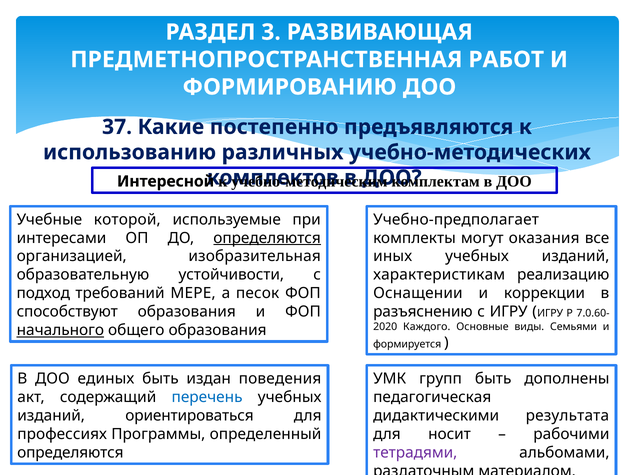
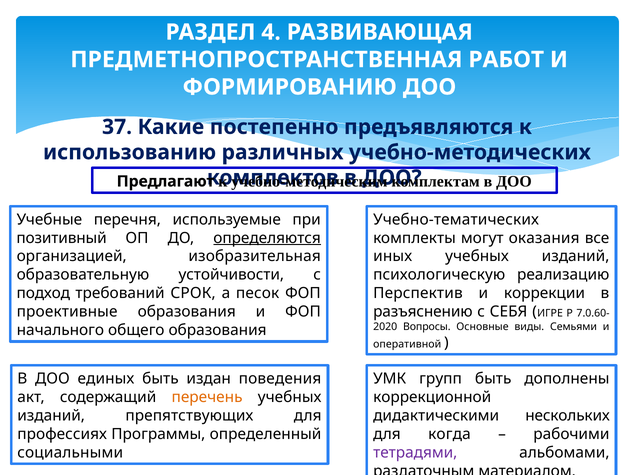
3: 3 -> 4 (271, 32)
Интересной: Интересной -> Предлагают (166, 182)
которой: которой -> перечня (127, 220)
Учебно-предполагает: Учебно-предполагает -> Учебно-тематических (456, 220)
интересами: интересами -> позитивный (62, 238)
характеристикам: характеристикам -> психологическую (439, 275)
МЕРЕ: МЕРЕ -> СРОК (193, 294)
Оснащении: Оснащении -> Перспектив (418, 294)
способствуют: способствуют -> проективные (67, 312)
с ИГРУ: ИГРУ -> СЕБЯ (509, 312)
ИГРУ: ИГРУ -> ИГРЕ (550, 314)
Каждого: Каждого -> Вопросы (427, 327)
начального underline: present -> none (60, 331)
формируется: формируется -> оперативной (407, 345)
перечень colour: blue -> orange (207, 398)
педагогическая: педагогическая -> коррекционной (432, 398)
ориентироваться: ориентироваться -> препятствующих (189, 416)
результата: результата -> нескольких (568, 416)
носит: носит -> когда (449, 435)
определяются: определяются -> социальными (70, 453)
